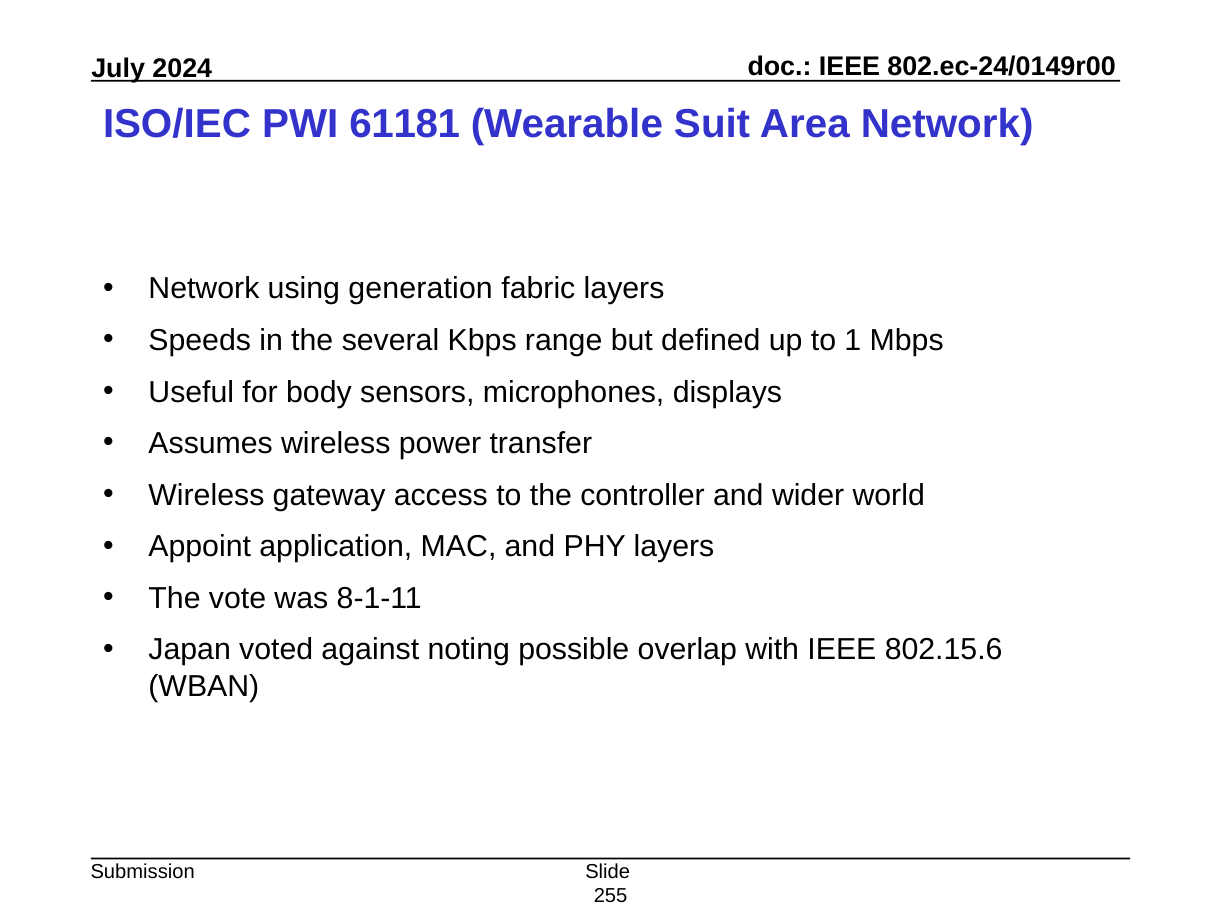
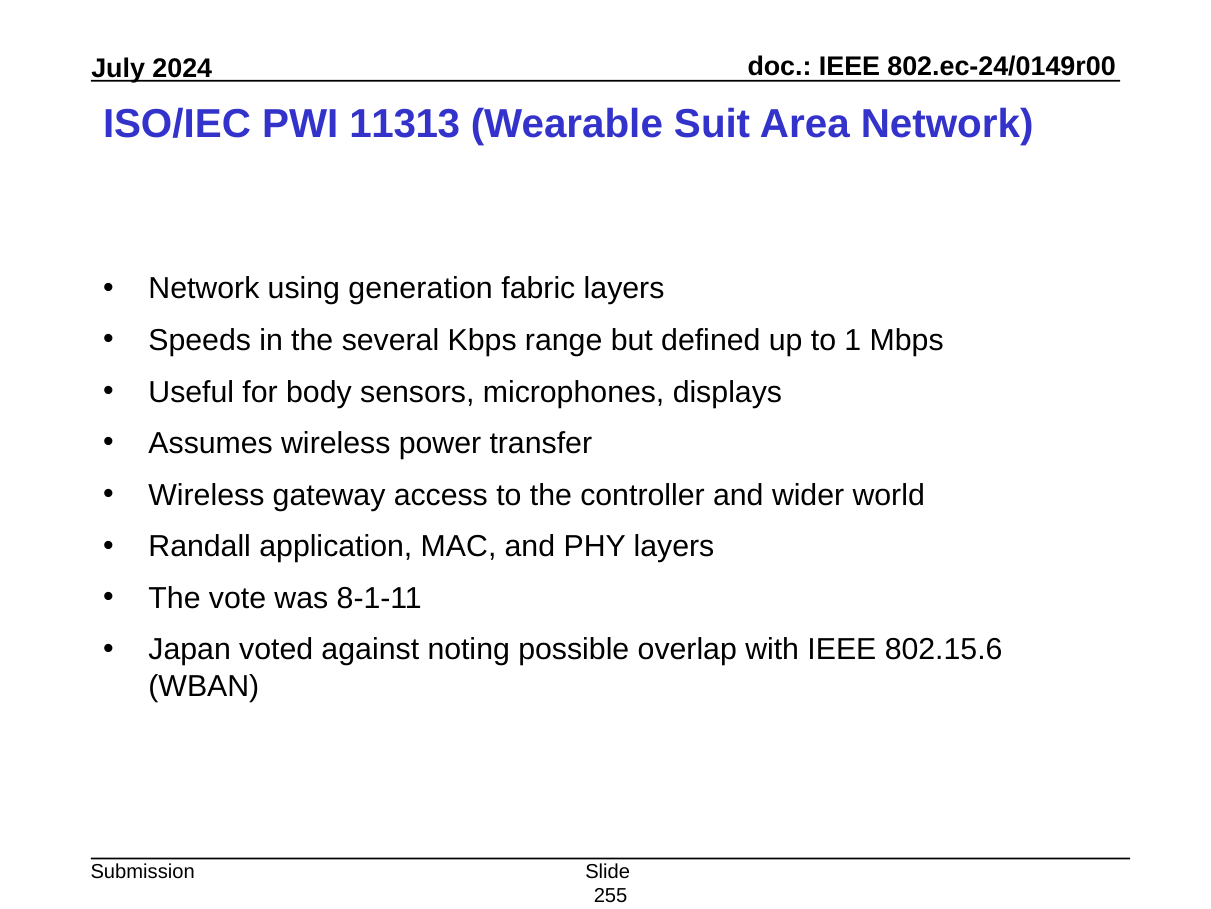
61181: 61181 -> 11313 (405, 124)
Appoint: Appoint -> Randall (200, 546)
